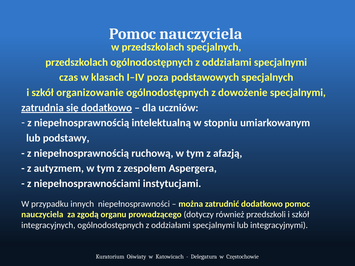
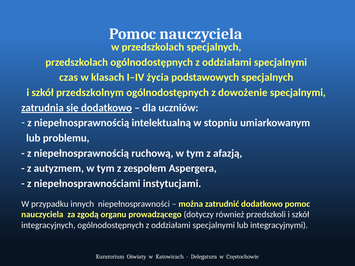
poza: poza -> życia (158, 77)
organizowanie: organizowanie -> przedszkolnym (90, 93)
podstawy: podstawy -> problemu (66, 138)
